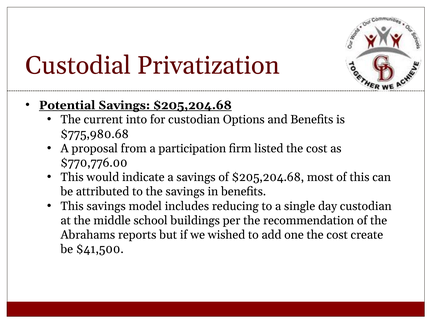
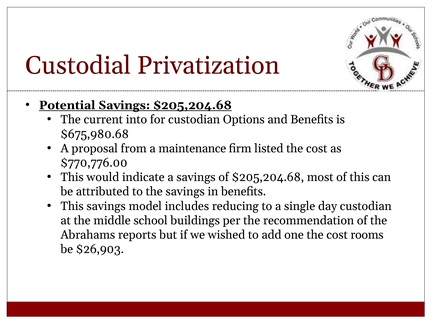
$775,980.68: $775,980.68 -> $675,980.68 (95, 134)
participation: participation -> maintenance (192, 148)
create: create -> rooms (367, 235)
$41,500: $41,500 -> $26,903 (100, 249)
